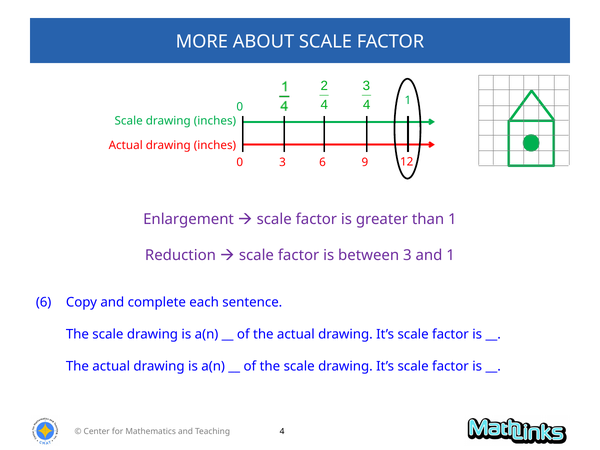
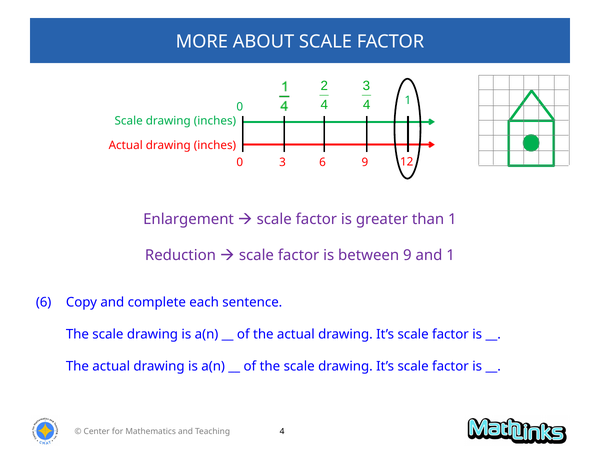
between 3: 3 -> 9 (407, 255)
